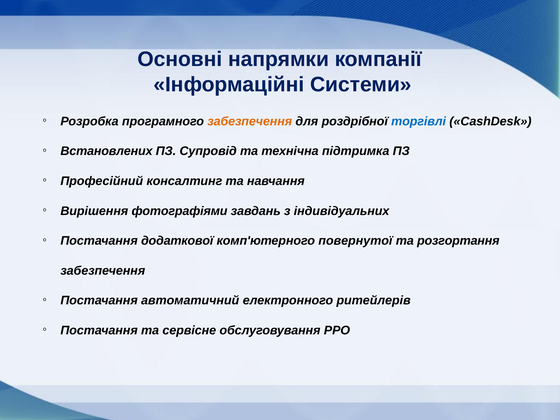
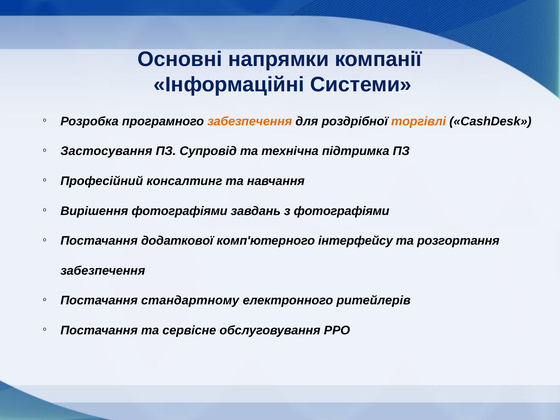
торгівлі colour: blue -> orange (419, 121)
Встановлених: Встановлених -> Застосування (106, 151)
з індивідуальних: індивідуальних -> фотографіями (342, 211)
повернутої: повернутої -> інтерфейсу (355, 241)
автоматичний: автоматичний -> стандартному (190, 300)
